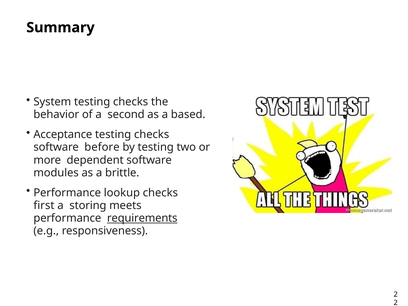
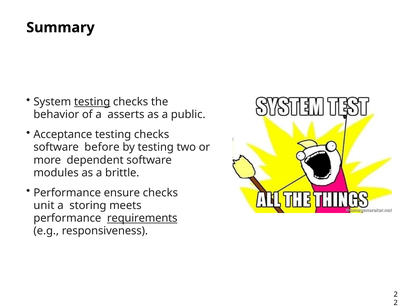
testing underline: none -> present (92, 102)
second: second -> asserts (126, 115)
based: based -> public (188, 115)
lookup: lookup -> ensure (122, 193)
first: first -> unit (44, 205)
